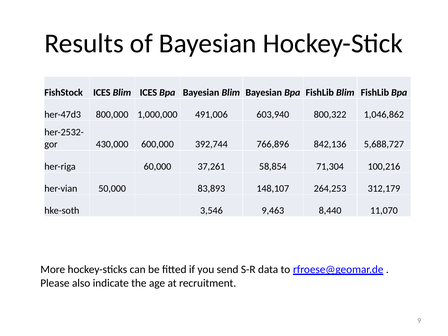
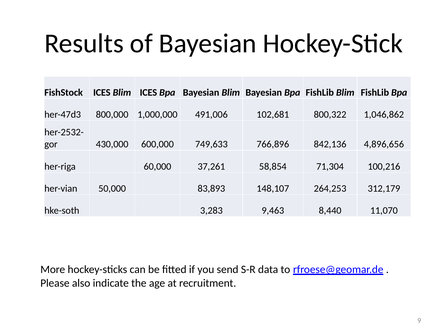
603,940: 603,940 -> 102,681 (273, 115)
392,744: 392,744 -> 749,633 (211, 144)
5,688,727: 5,688,727 -> 4,896,656 (384, 144)
3,546: 3,546 -> 3,283 (211, 211)
